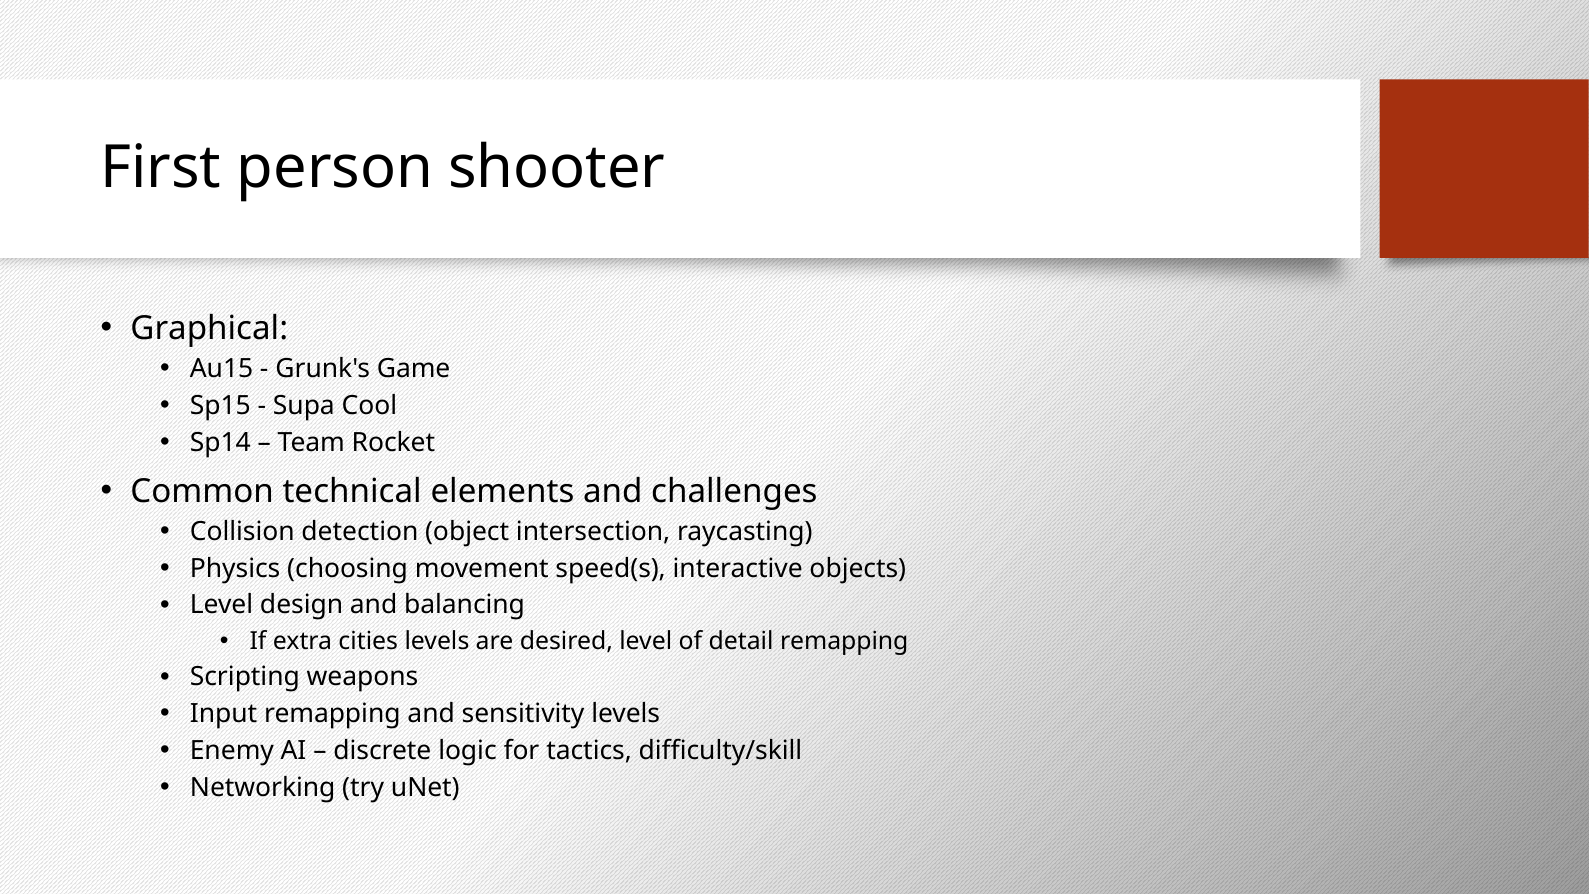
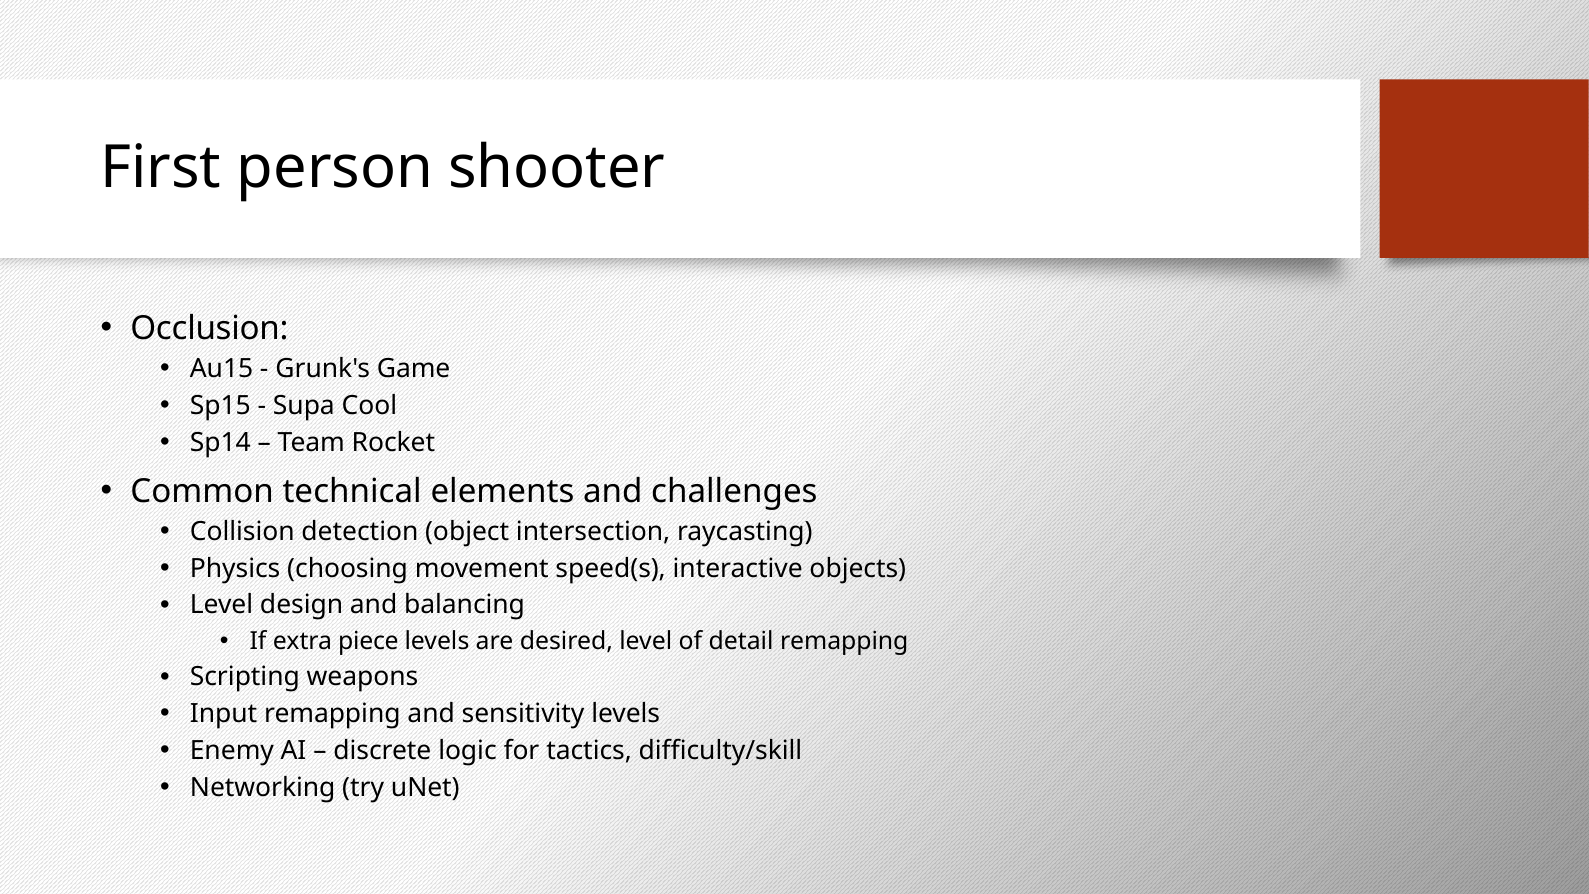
Graphical: Graphical -> Occlusion (209, 328)
cities: cities -> piece (368, 641)
